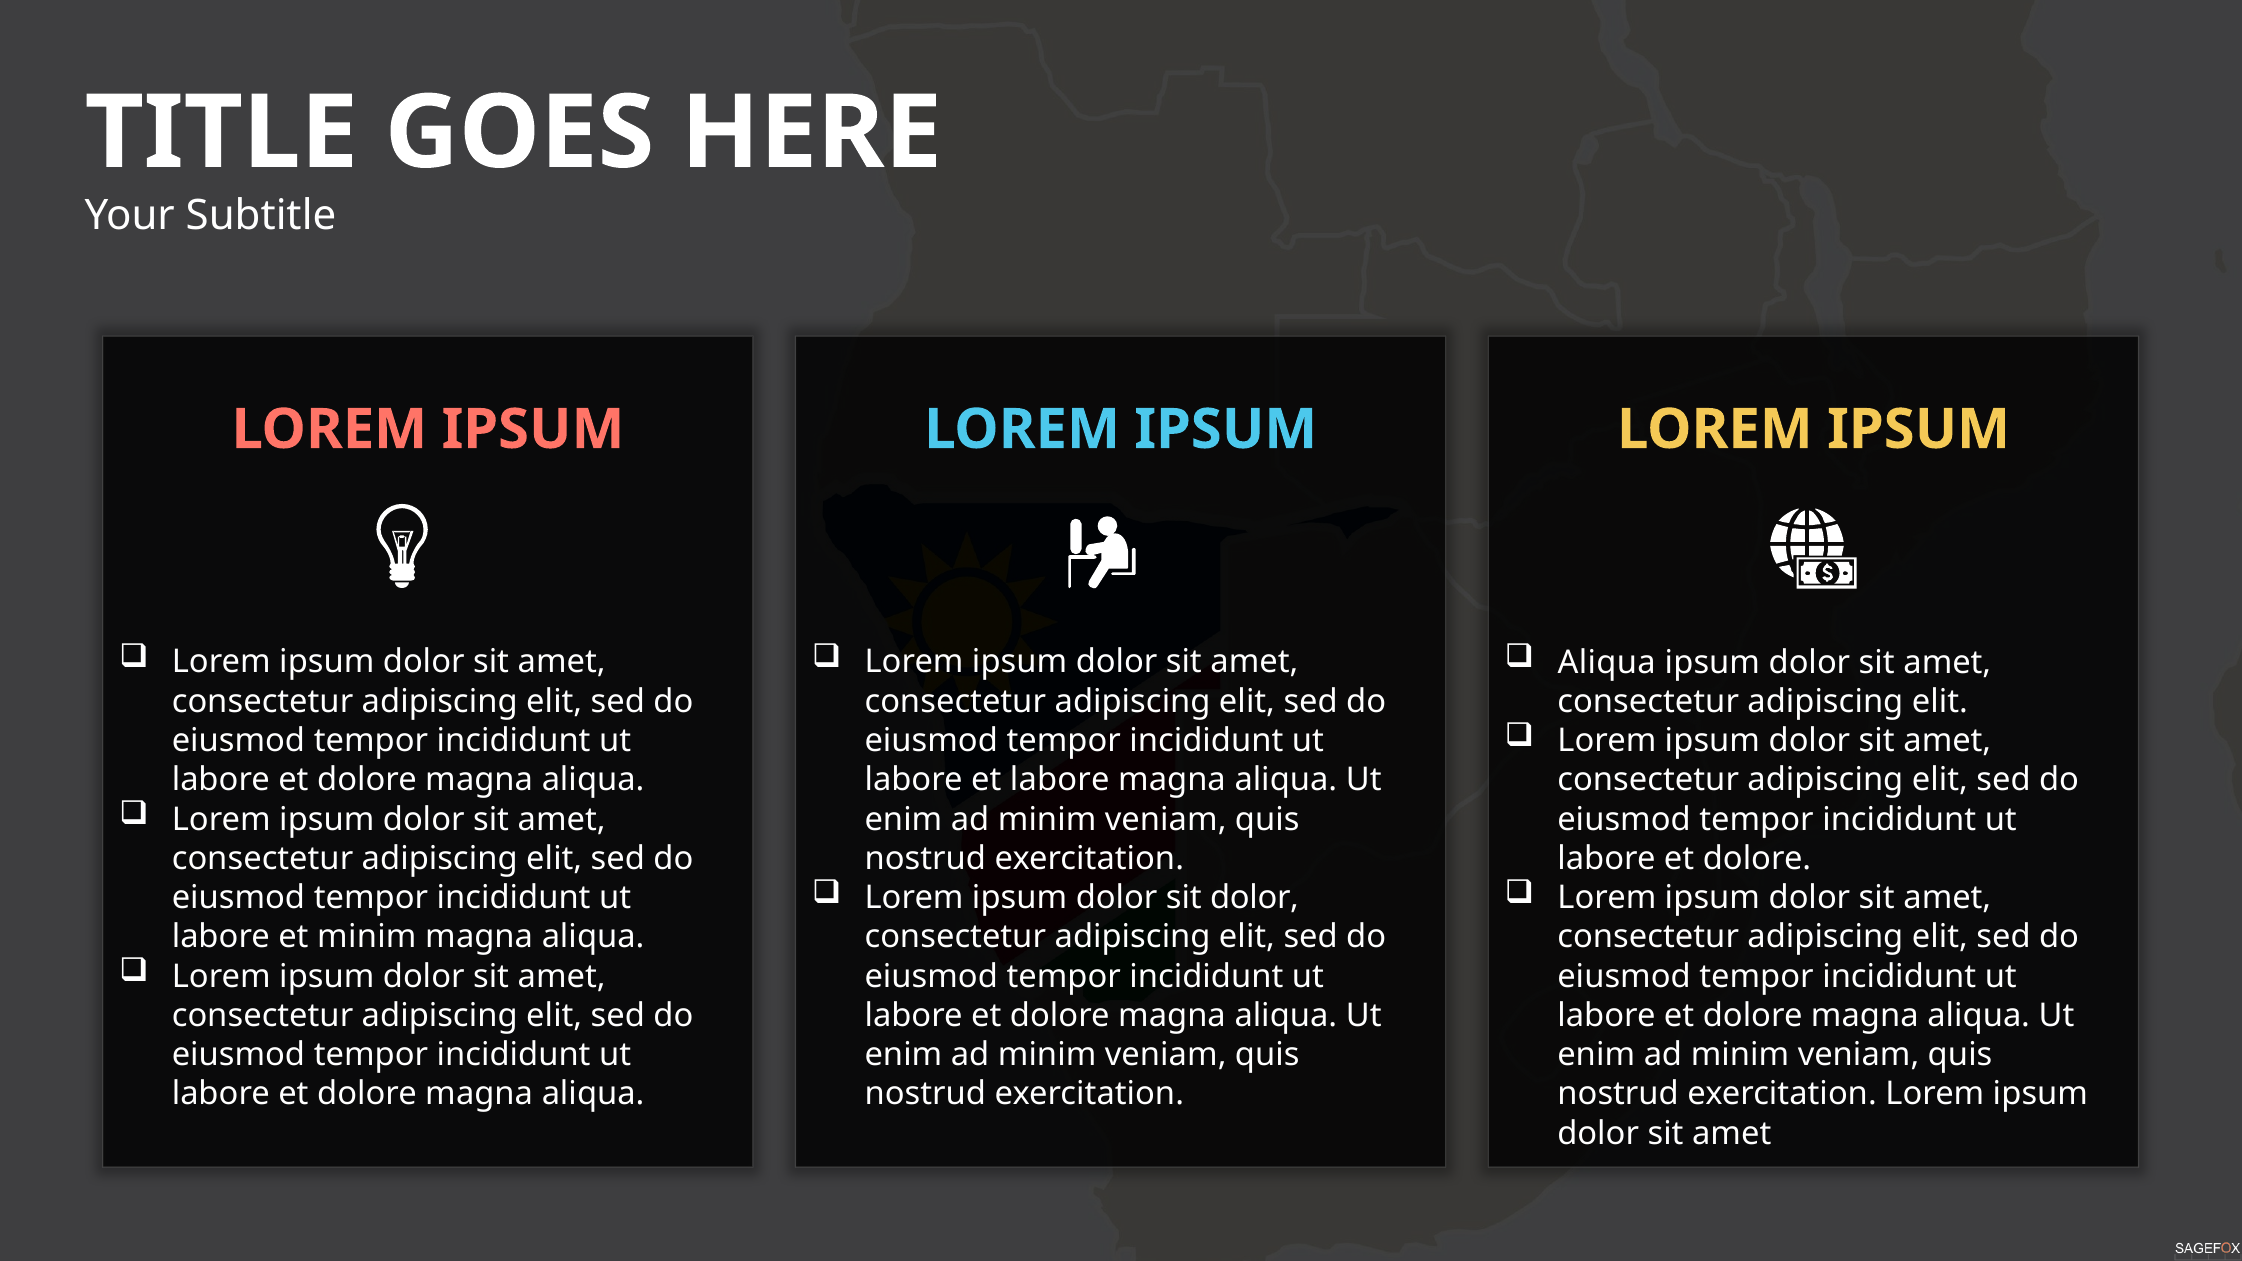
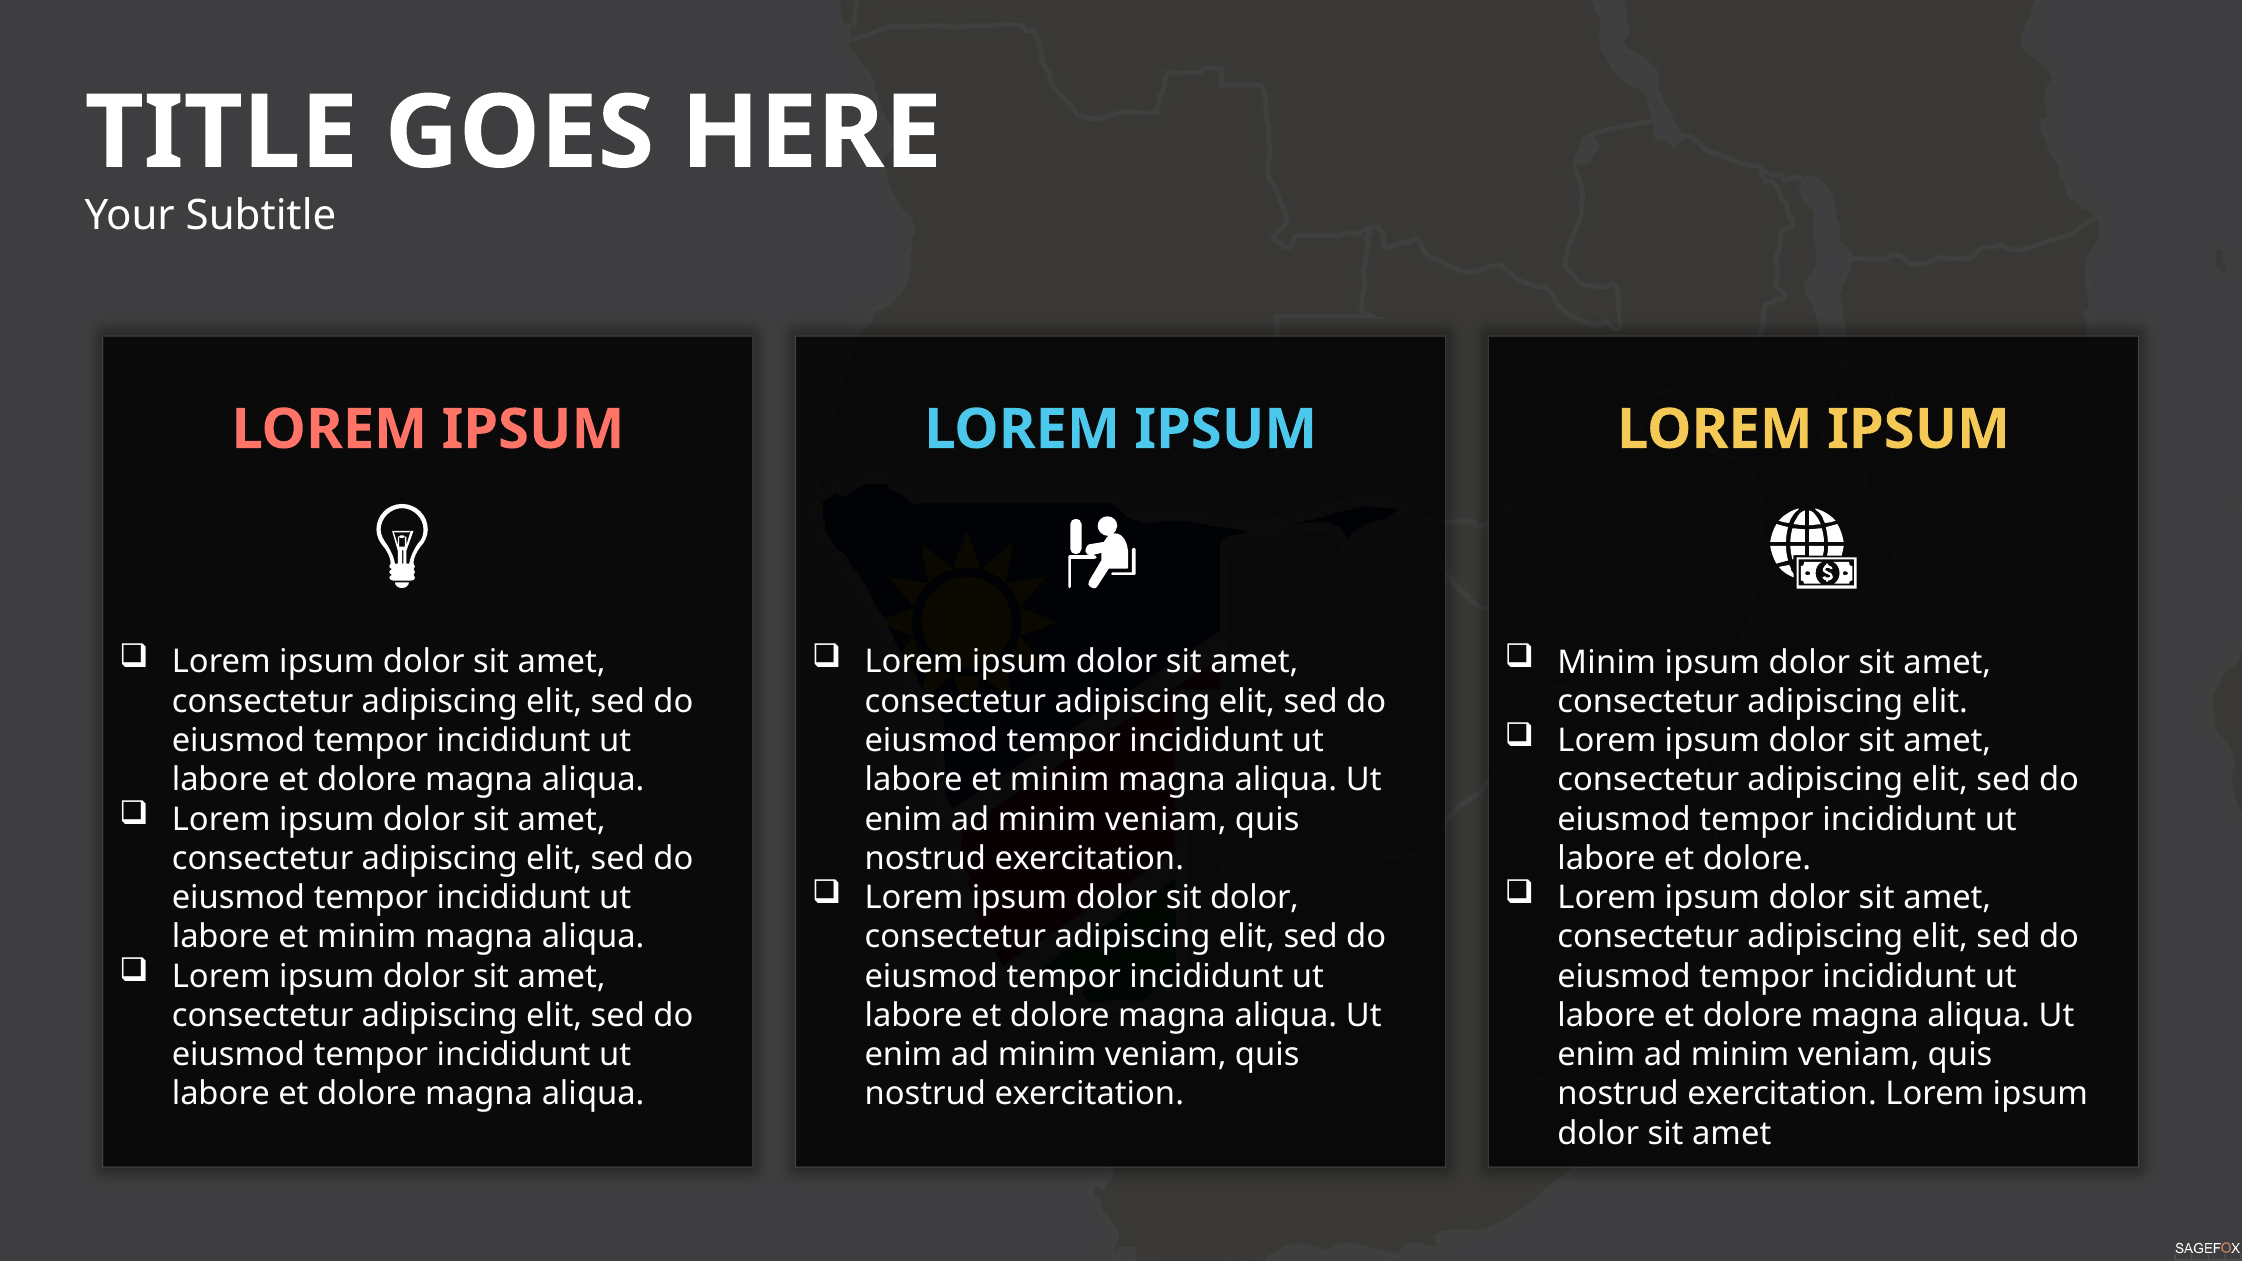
Aliqua: Aliqua -> Minim (1607, 662)
labore: labore -> minim (1060, 780)
